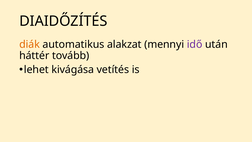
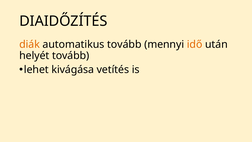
automatikus alakzat: alakzat -> tovább (124, 44)
idő colour: purple -> orange (195, 44)
háttér: háttér -> helyét (34, 56)
